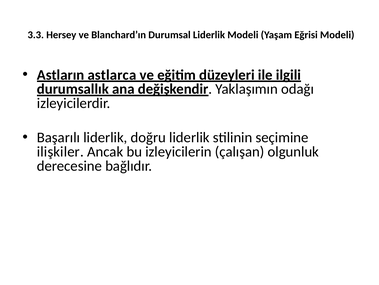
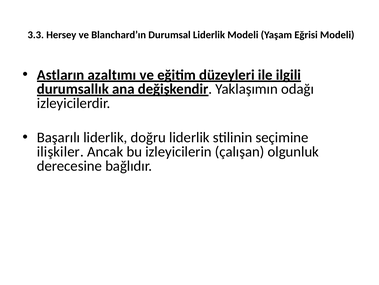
astlarca: astlarca -> azaltımı (112, 75)
